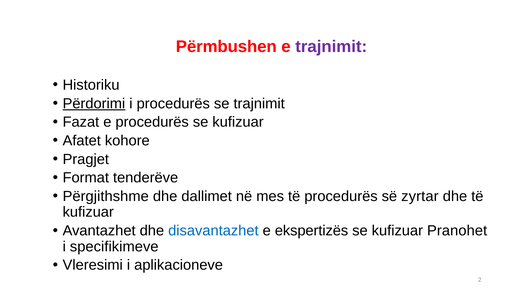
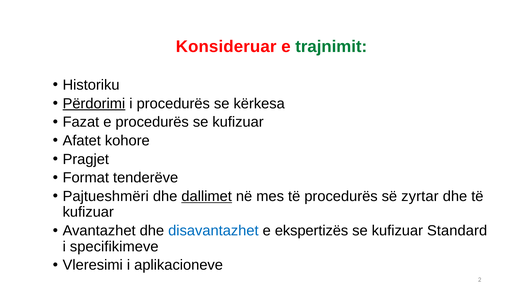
Përmbushen: Përmbushen -> Konsideruar (226, 47)
trajnimit colour: purple -> green (331, 47)
se trajnimit: trajnimit -> kërkesa (259, 104)
Përgjithshme: Përgjithshme -> Pajtueshmëri (106, 196)
dallimet underline: none -> present (207, 196)
Pranohet: Pranohet -> Standard (457, 231)
